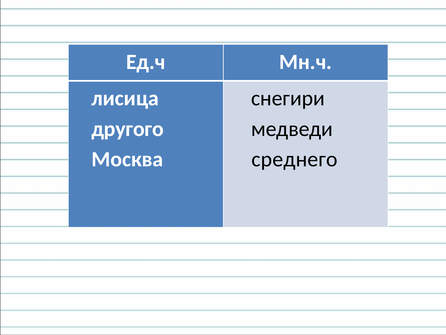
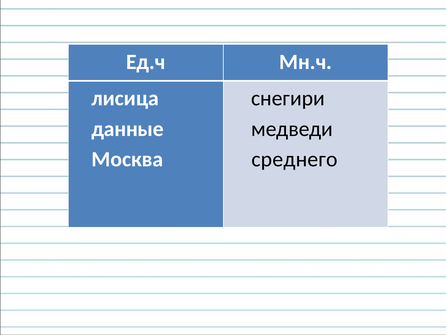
другого: другого -> данные (128, 129)
